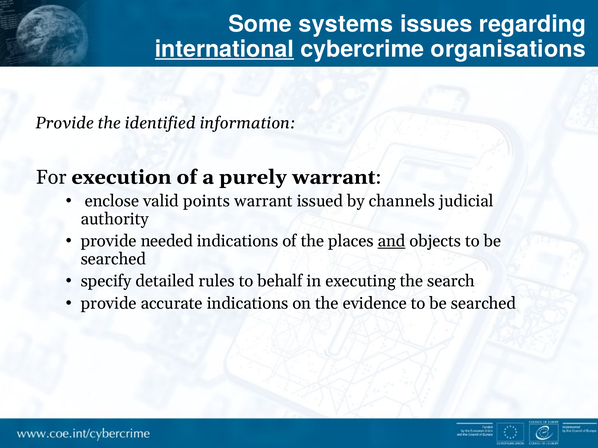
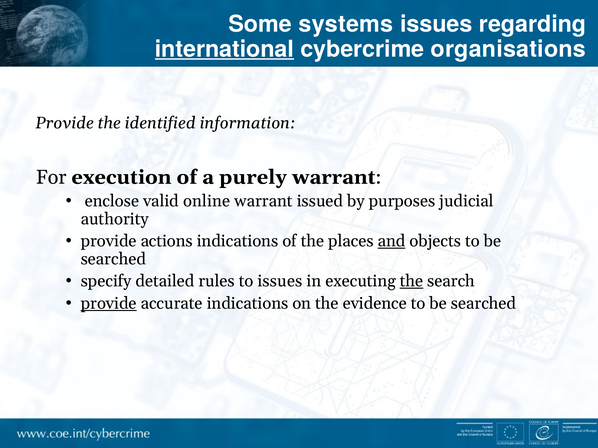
points: points -> online (207, 201)
channels: channels -> purposes (402, 201)
needed: needed -> actions (167, 241)
to behalf: behalf -> issues (280, 281)
the underline: none -> present (412, 281)
provide underline: none -> present (109, 304)
